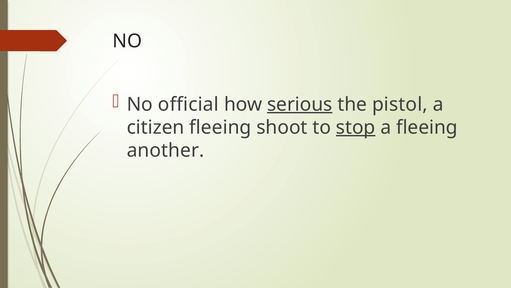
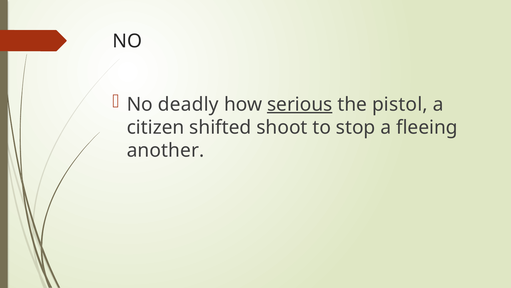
official: official -> deadly (188, 104)
citizen fleeing: fleeing -> shifted (220, 127)
stop underline: present -> none (356, 127)
